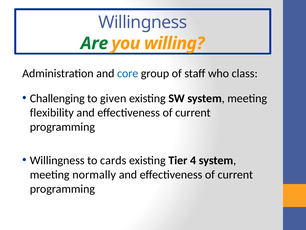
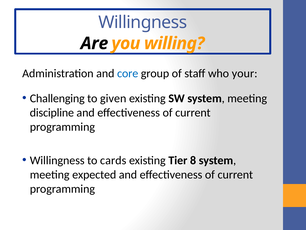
Are colour: green -> black (94, 43)
class: class -> your (245, 73)
flexibility: flexibility -> discipline (52, 112)
4: 4 -> 8 (193, 160)
normally: normally -> expected (94, 174)
